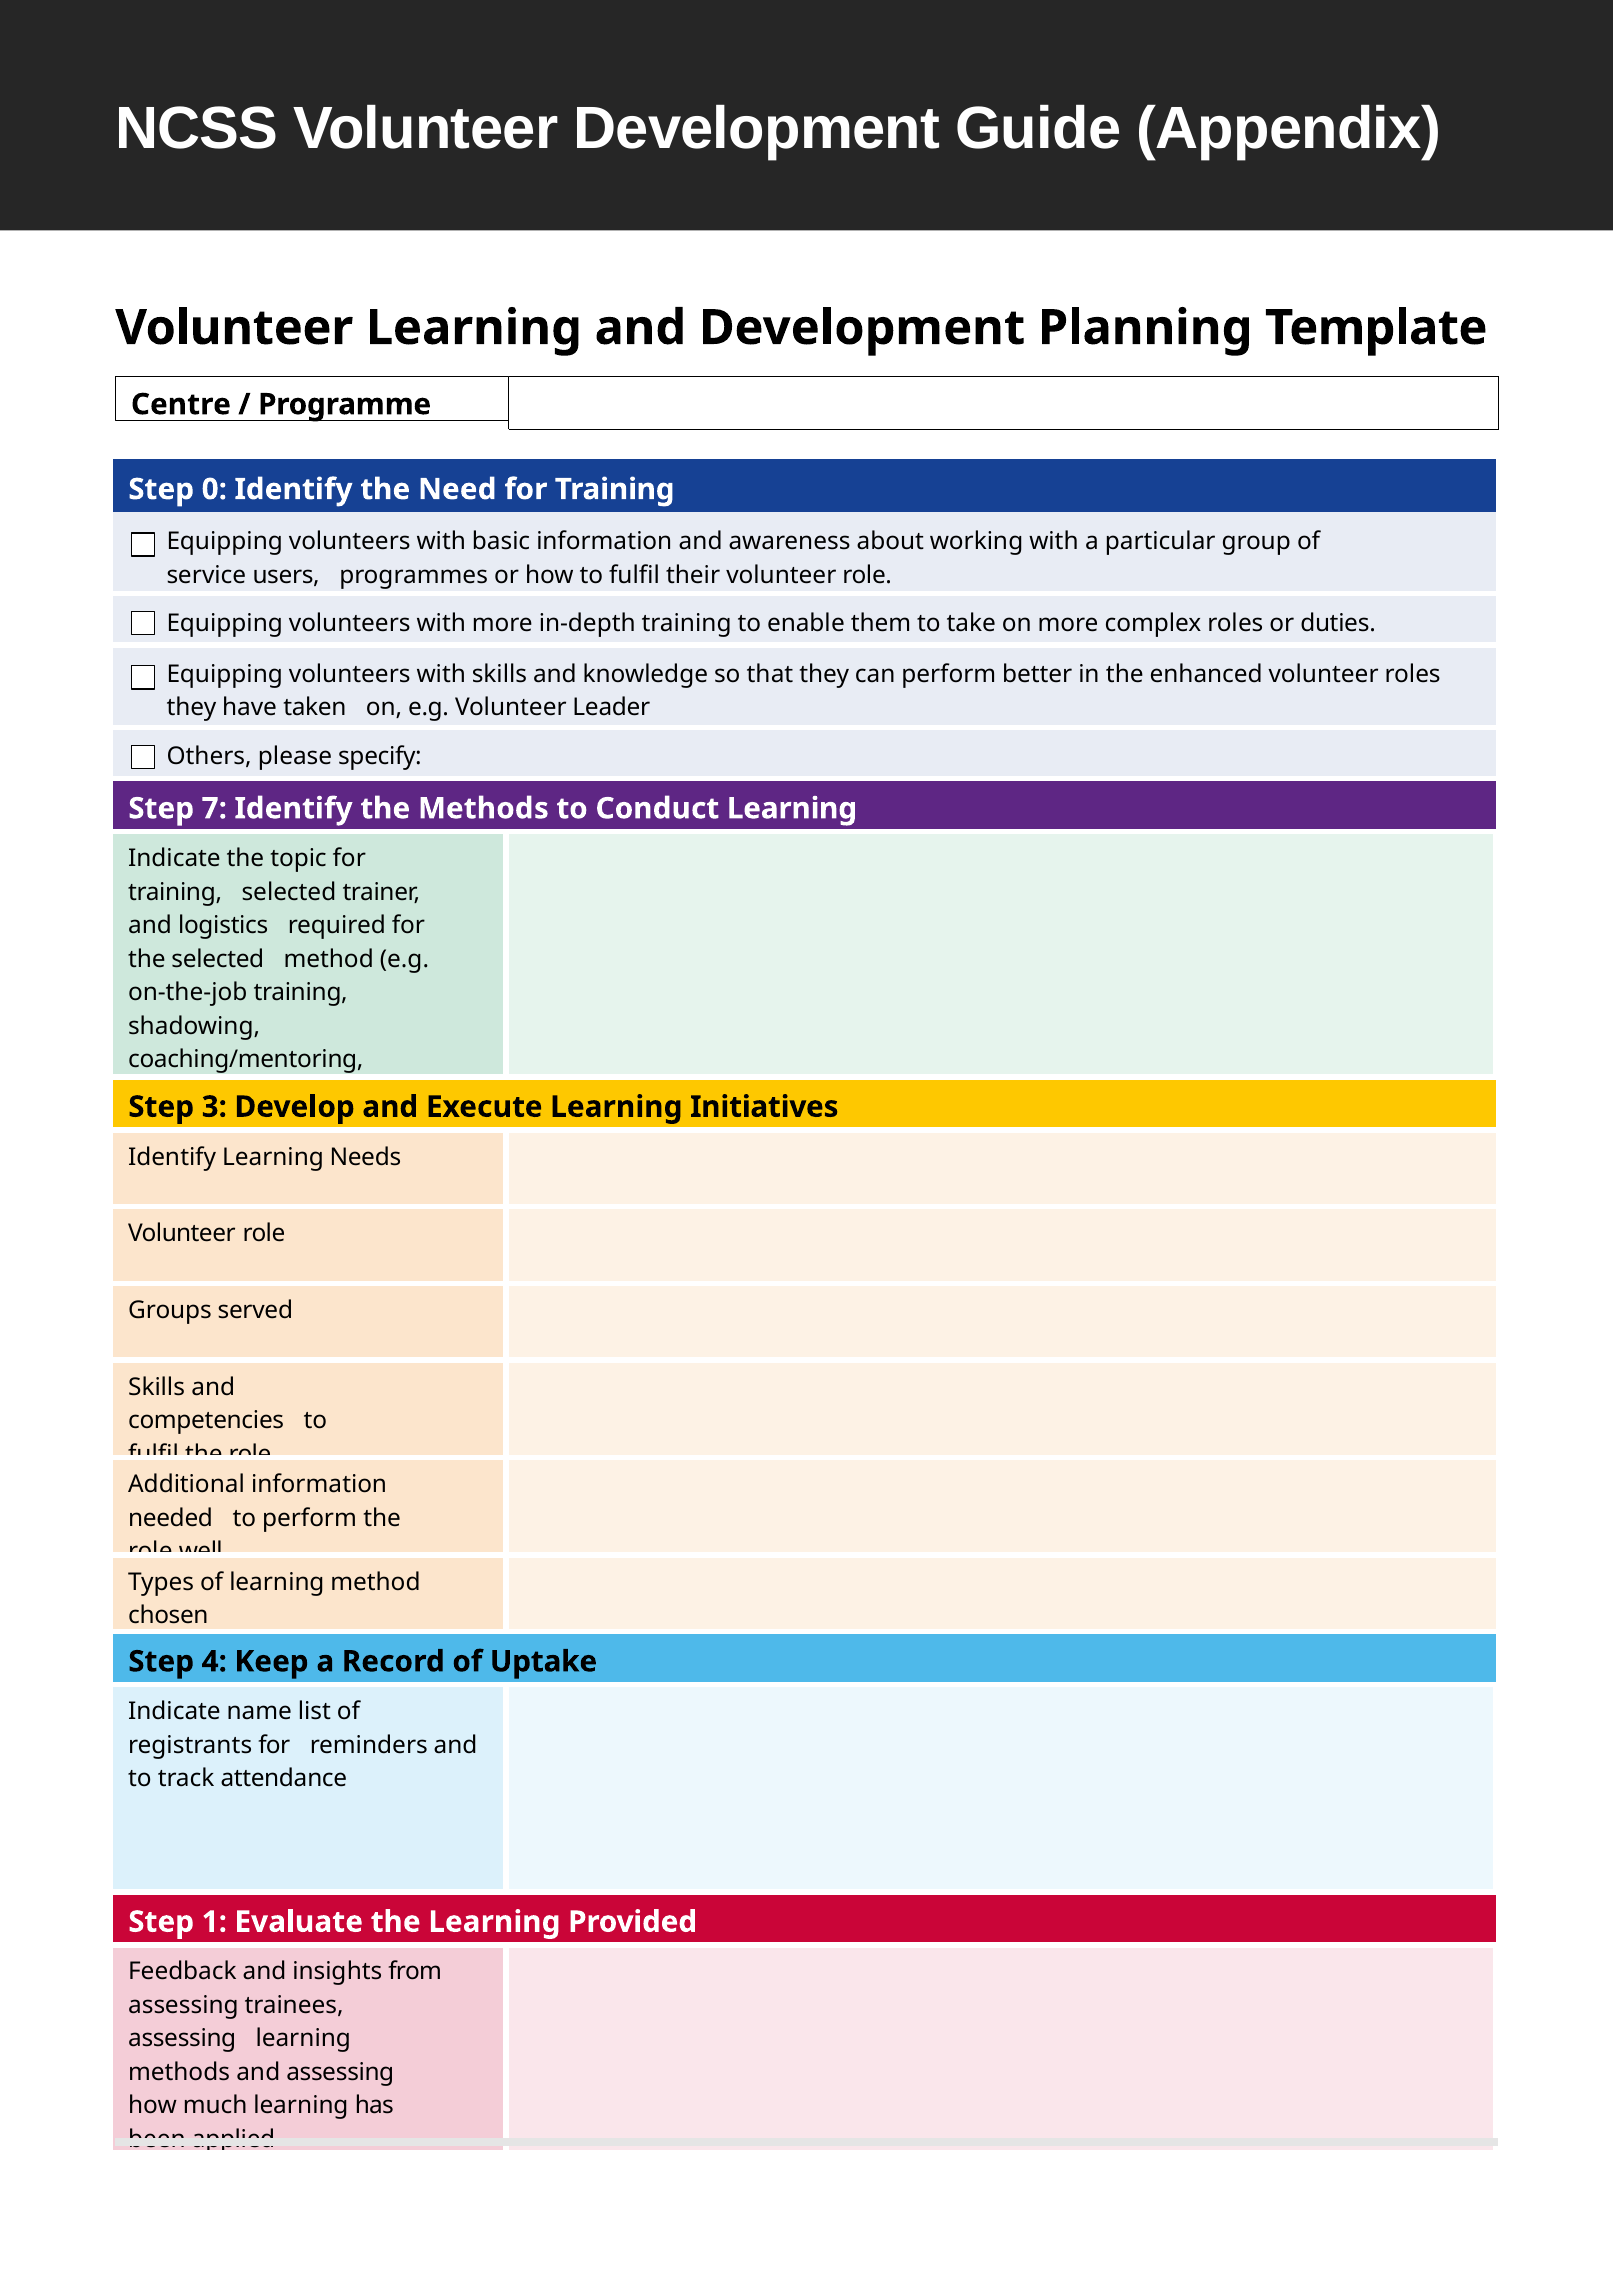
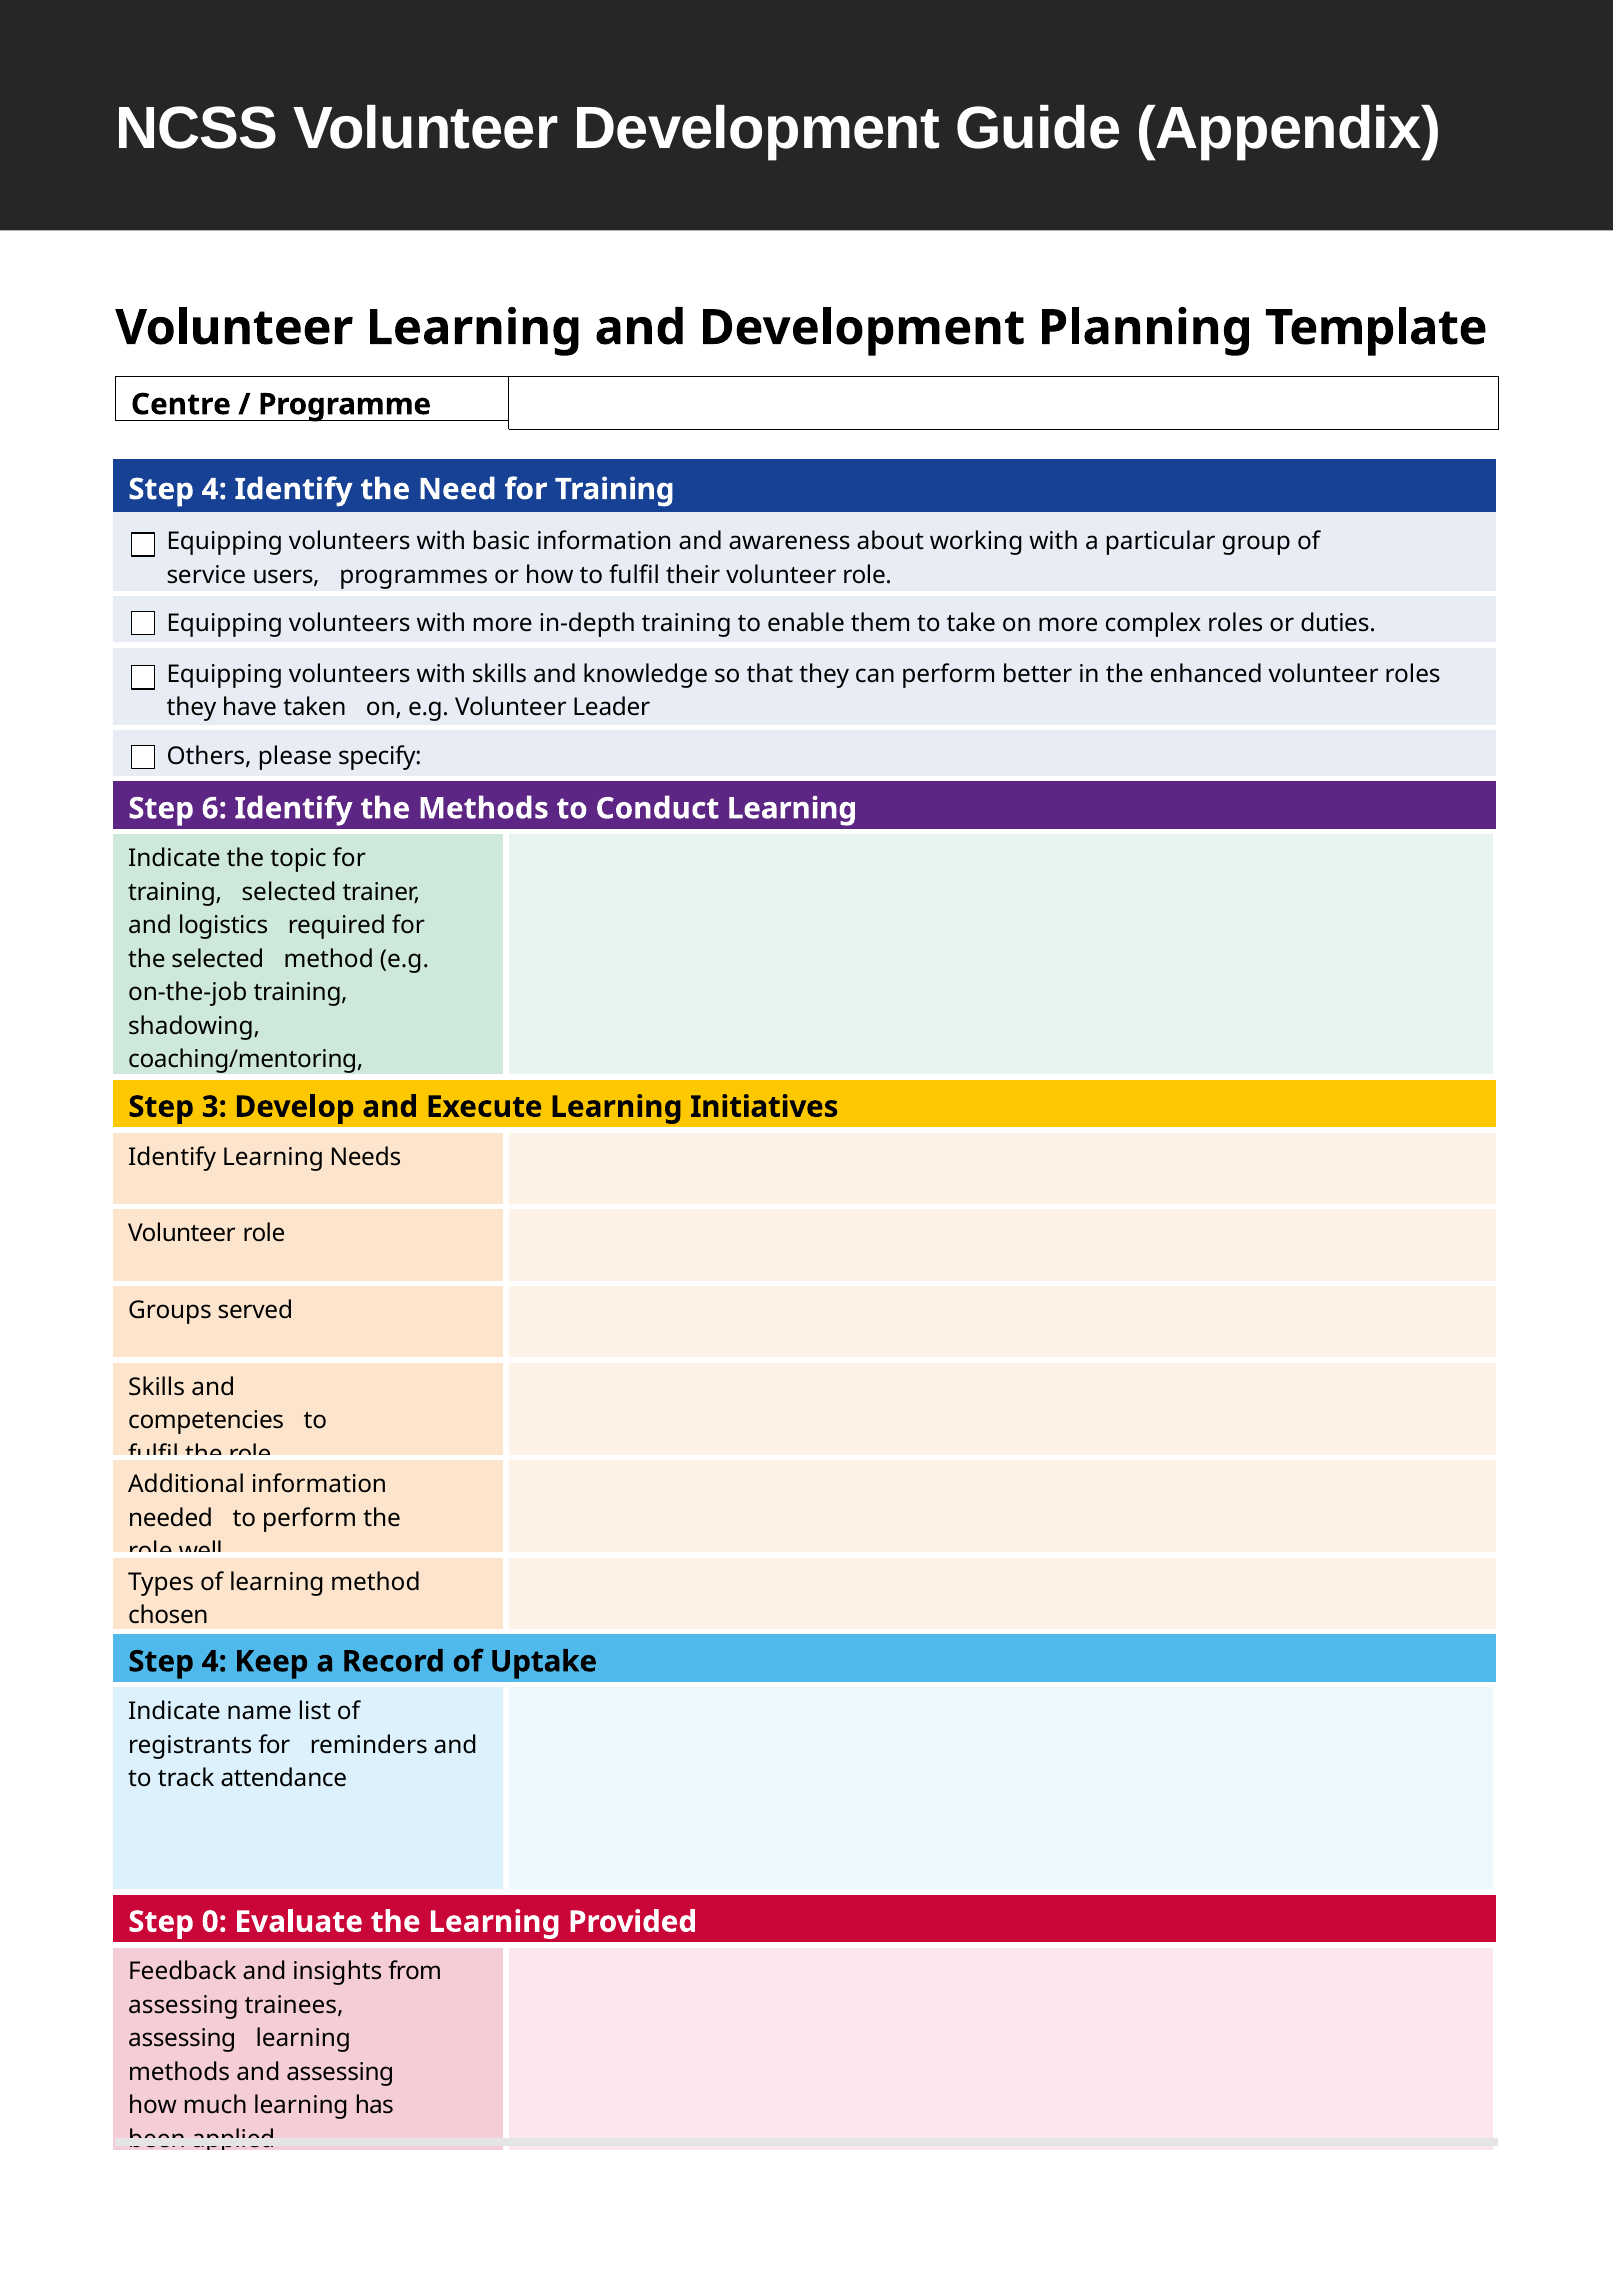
0: 0 -> 4 (214, 489)
7: 7 -> 6 (214, 808)
1: 1 -> 0 (214, 1922)
